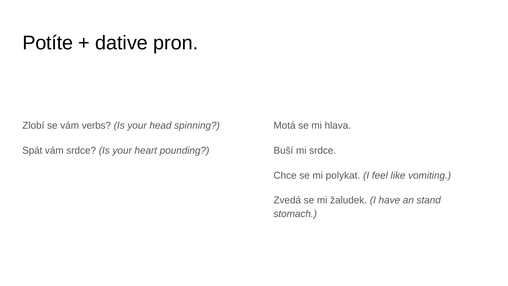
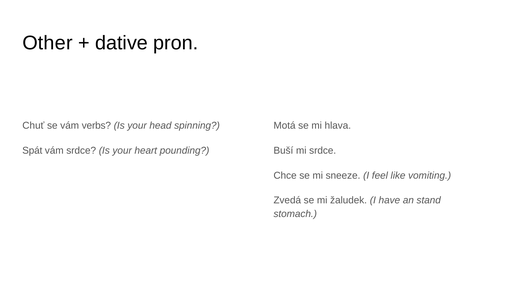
Potíte: Potíte -> Other (48, 43)
Zlobí: Zlobí -> Chuť (33, 126)
polykat: polykat -> sneeze (343, 175)
